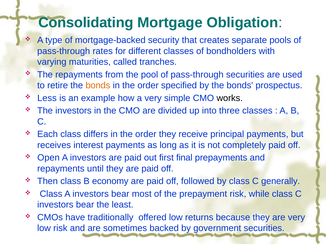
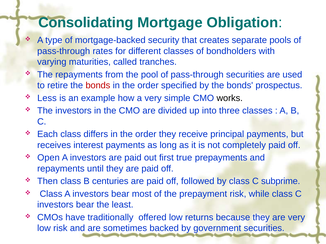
bonds colour: orange -> red (98, 86)
final: final -> true (184, 158)
economy: economy -> centuries (110, 182)
generally: generally -> subprime (281, 182)
